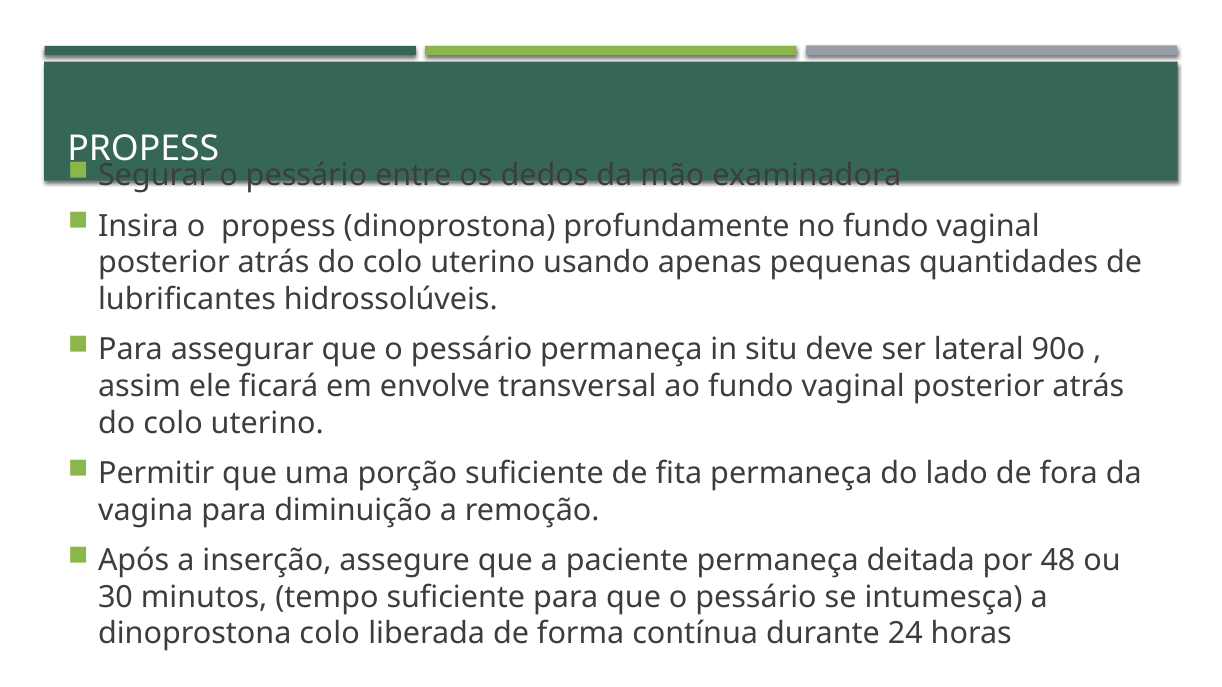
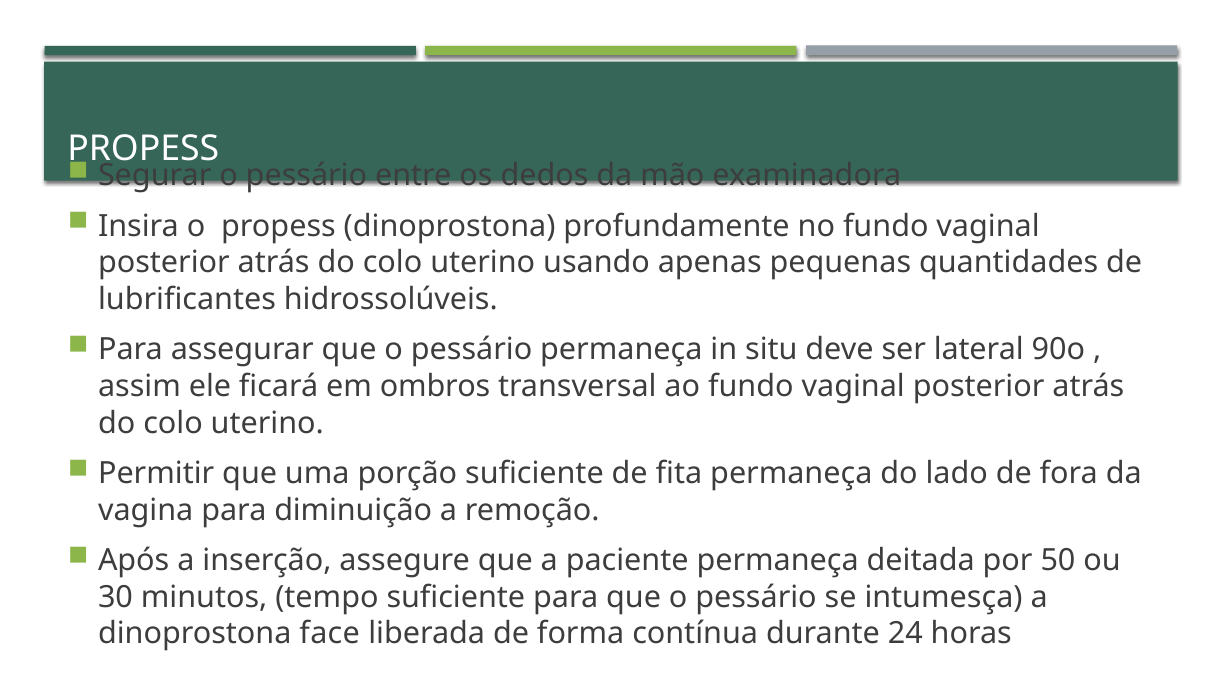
envolve: envolve -> ombros (435, 387)
48: 48 -> 50 (1058, 561)
dinoprostona colo: colo -> face (330, 634)
